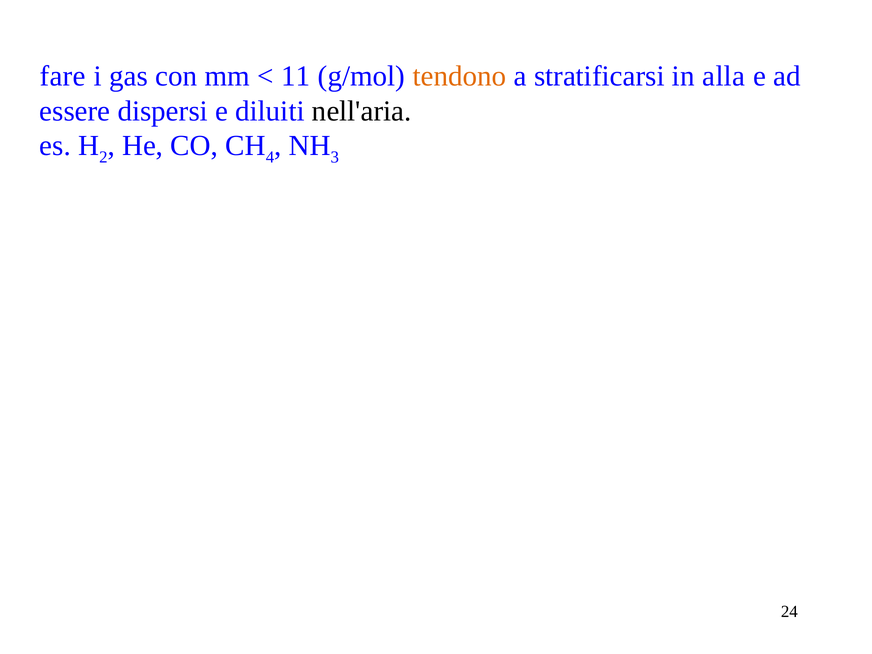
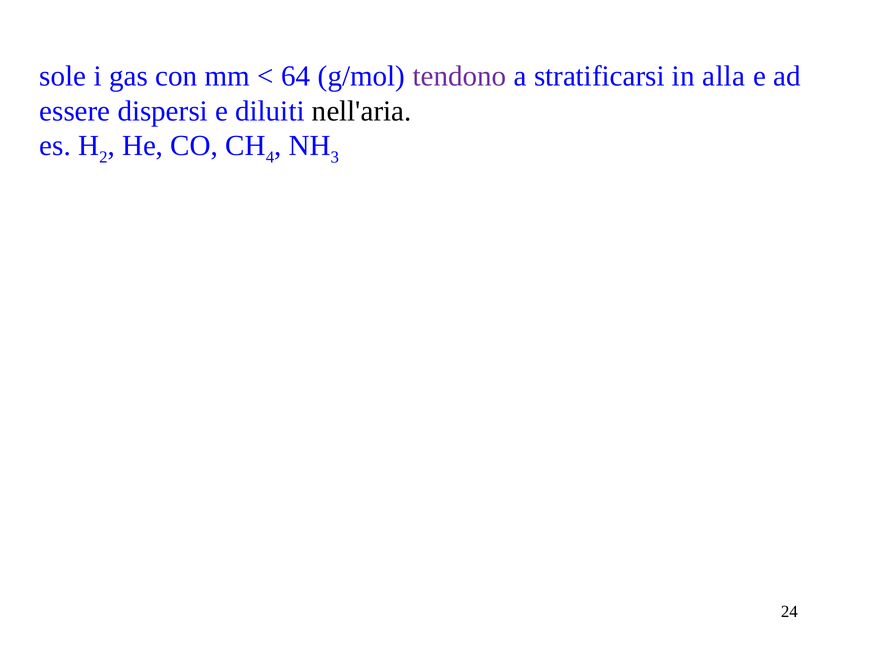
fare: fare -> sole (63, 76)
11: 11 -> 64 (296, 76)
tendono colour: orange -> purple (459, 76)
